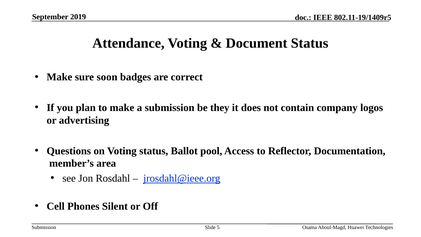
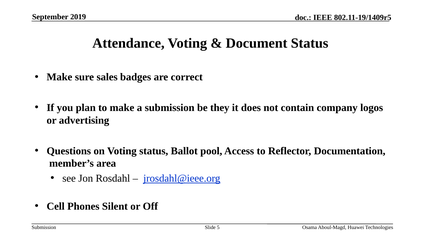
soon: soon -> sales (107, 77)
